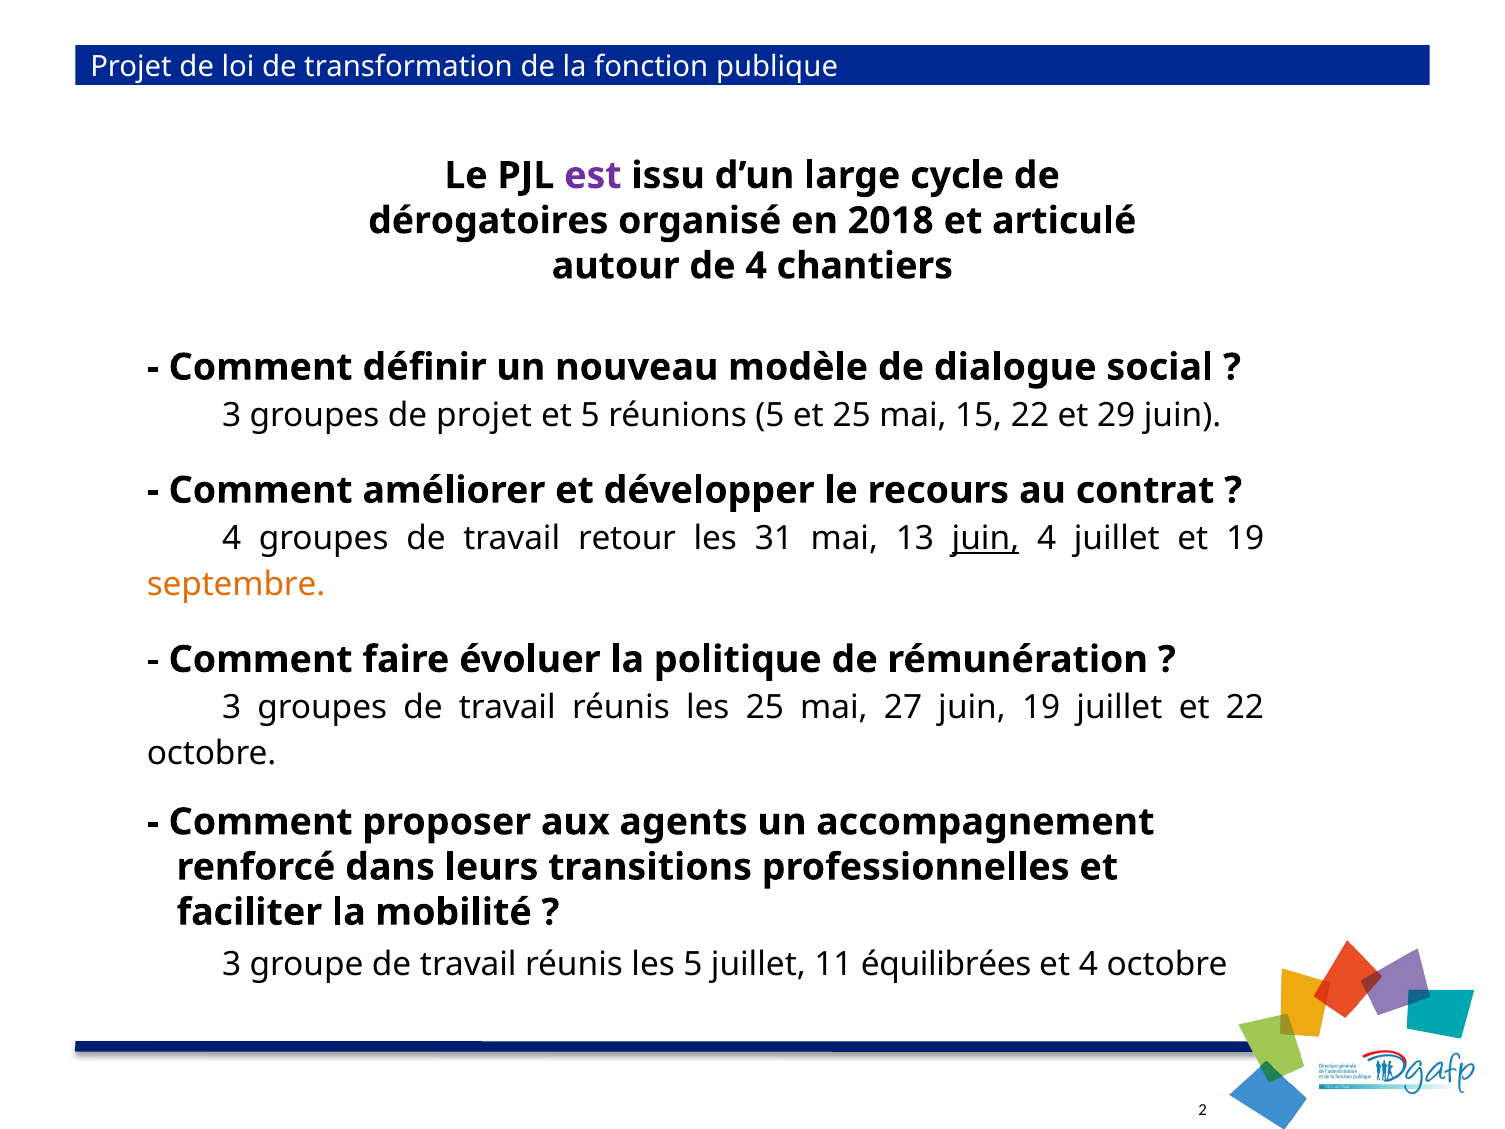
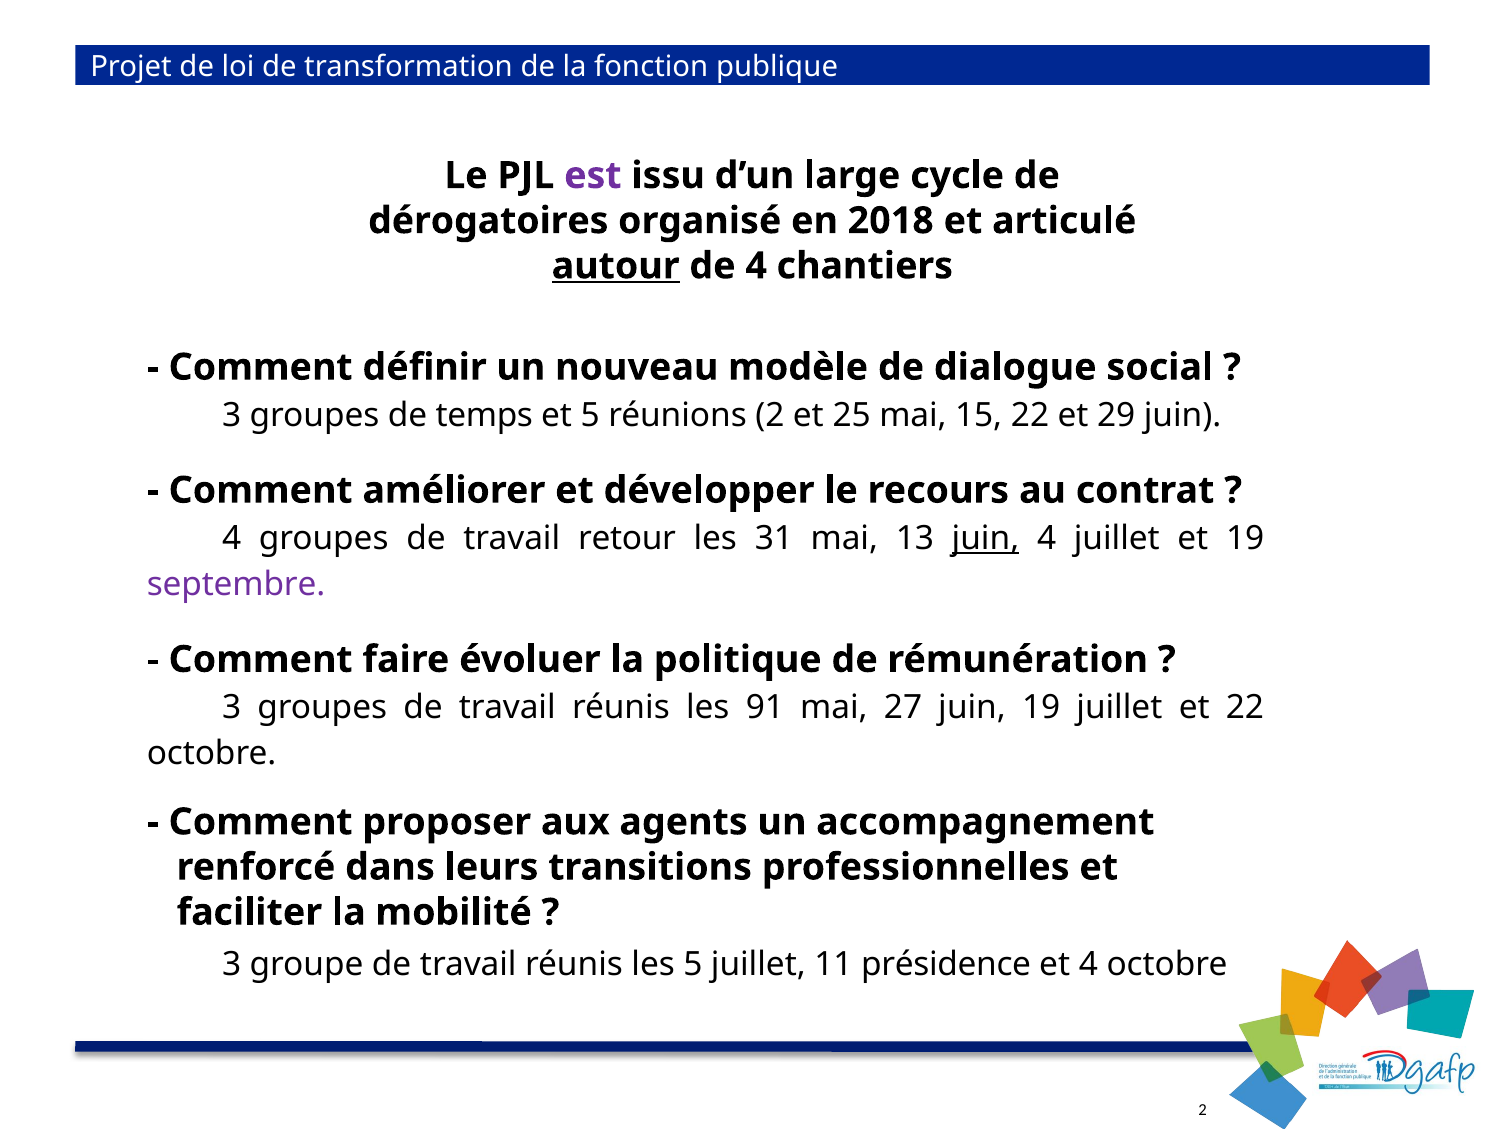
autour underline: none -> present (616, 266)
de projet: projet -> temps (484, 415)
réunions 5: 5 -> 2 (770, 415)
septembre colour: orange -> purple (236, 585)
les 25: 25 -> 91 (765, 708)
équilibrées: équilibrées -> présidence (946, 965)
